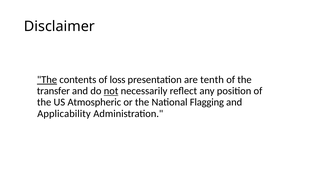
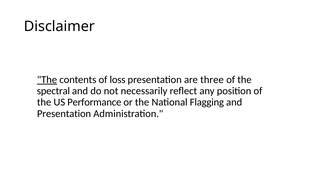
tenth: tenth -> three (212, 79)
transfer: transfer -> spectral (53, 91)
not underline: present -> none (111, 91)
Atmospheric: Atmospheric -> Performance (94, 102)
Applicability: Applicability -> Presentation (64, 113)
